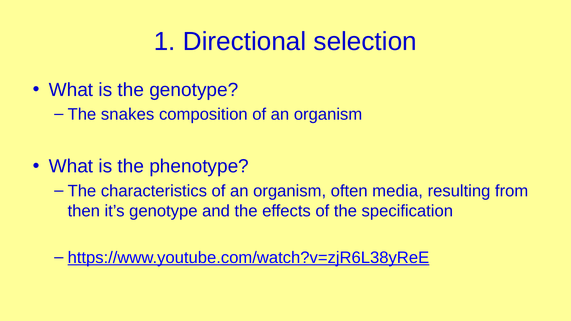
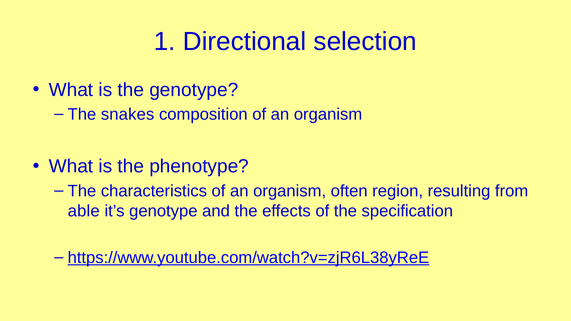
media: media -> region (398, 191)
then: then -> able (84, 211)
